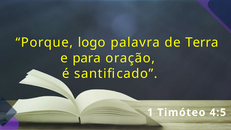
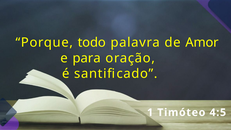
logo: logo -> todo (92, 42)
Terra: Terra -> Amor (202, 42)
